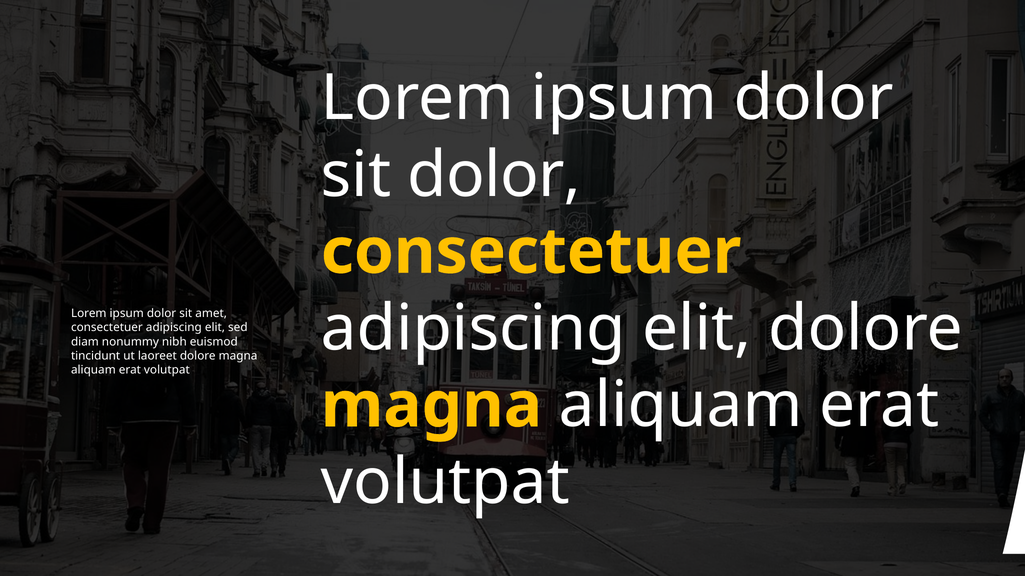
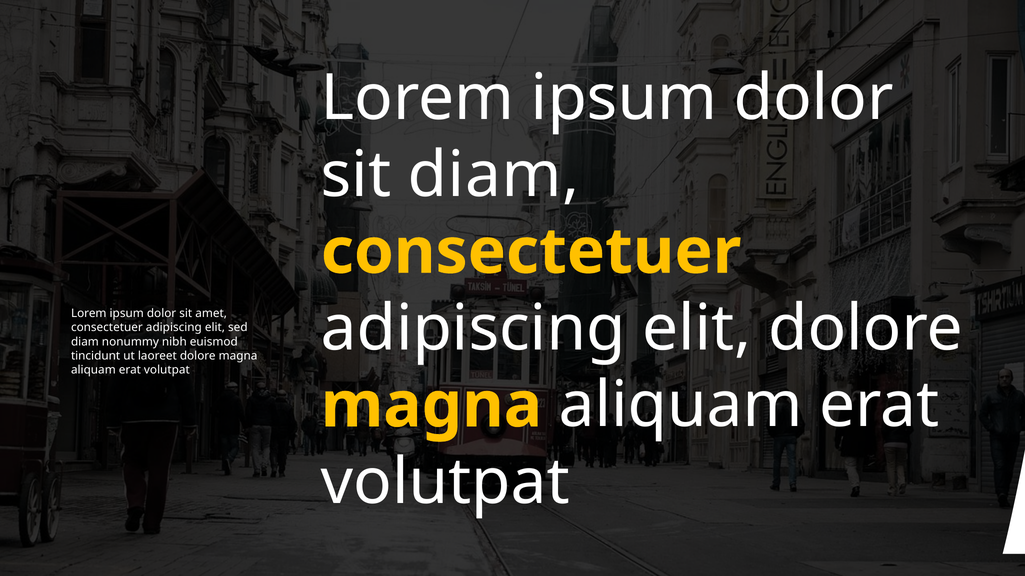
sit dolor: dolor -> diam (494, 175)
